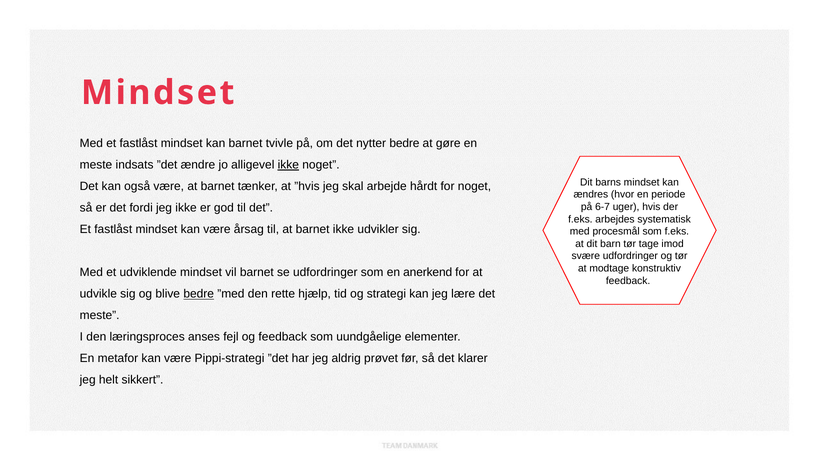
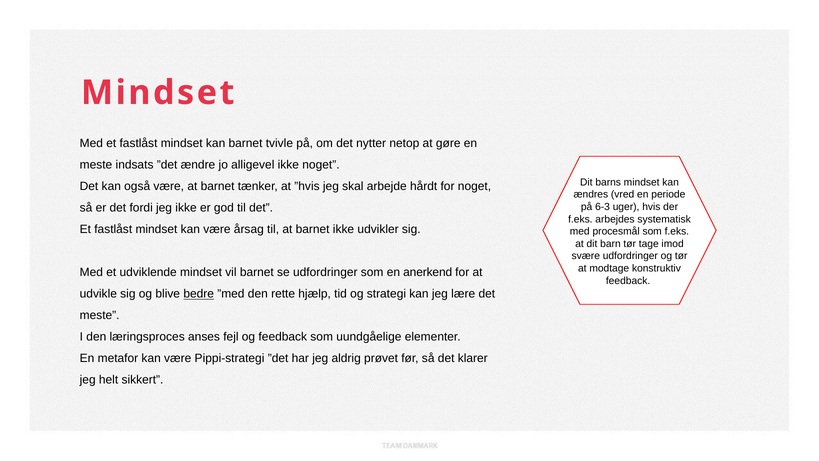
nytter bedre: bedre -> netop (404, 143)
ikke underline: present -> none (288, 165)
hvor: hvor -> vred (623, 194)
6-7: 6-7 -> 6-3 (603, 207)
